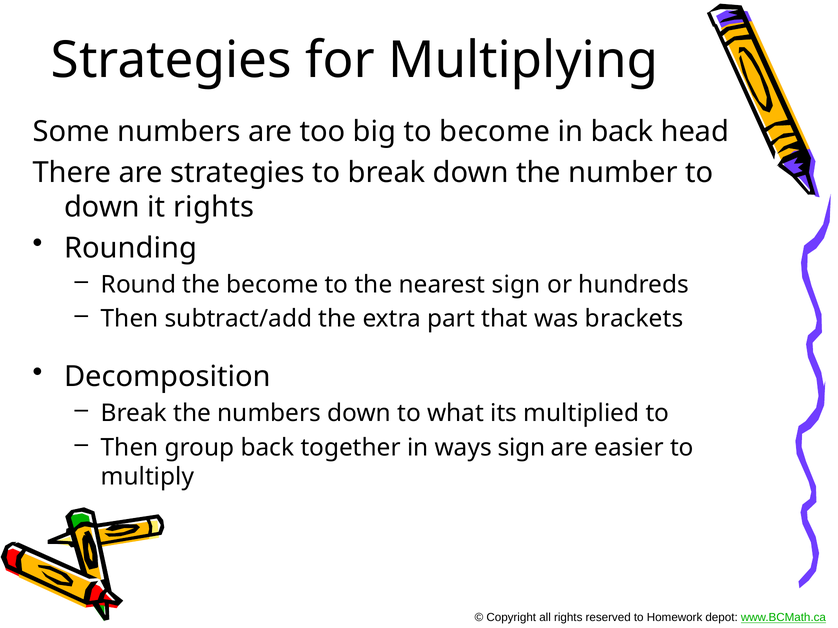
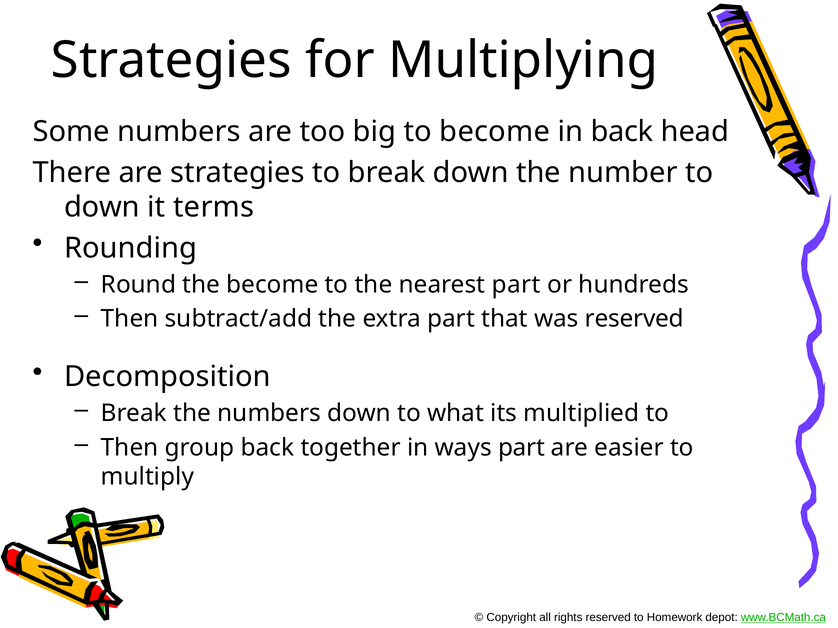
it rights: rights -> terms (214, 208)
nearest sign: sign -> part (516, 285)
was brackets: brackets -> reserved (634, 319)
ways sign: sign -> part (521, 448)
